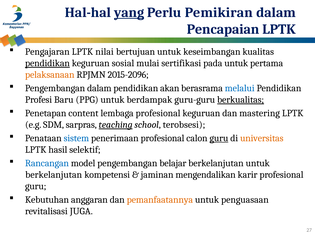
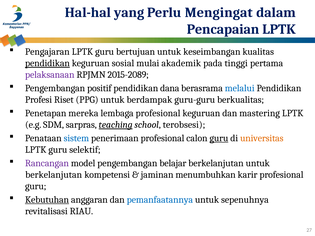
yang underline: present -> none (129, 12)
Pemikiran: Pemikiran -> Mengingat (219, 12)
nilai: nilai -> guru (105, 52)
sertifikasi: sertifikasi -> akademik (181, 63)
pada untuk: untuk -> tinggi (236, 63)
pelaksanaan colour: orange -> purple (50, 75)
2015-2096: 2015-2096 -> 2015-2089 (128, 75)
Pengembangan dalam: dalam -> positif (99, 88)
akan: akan -> dana (170, 88)
Baru: Baru -> Riset (64, 100)
berkualitas underline: present -> none (241, 100)
content: content -> mereka (83, 113)
hasil: hasil -> guru (58, 150)
Rancangan colour: blue -> purple (47, 163)
mengendalikan: mengendalikan -> menumbuhkan (206, 175)
Kebutuhan underline: none -> present (47, 200)
pemanfaatannya colour: orange -> blue (160, 200)
penguasaan: penguasaan -> sepenuhnya (245, 200)
JUGA: JUGA -> RIAU (81, 211)
